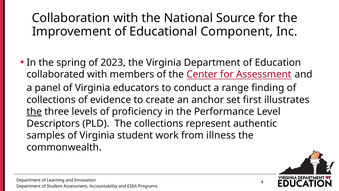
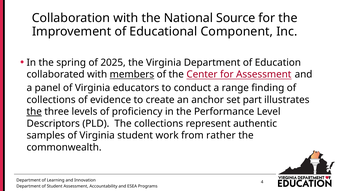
2023: 2023 -> 2025 (113, 62)
members underline: none -> present (132, 74)
first: first -> part (252, 100)
illness: illness -> rather (221, 135)
